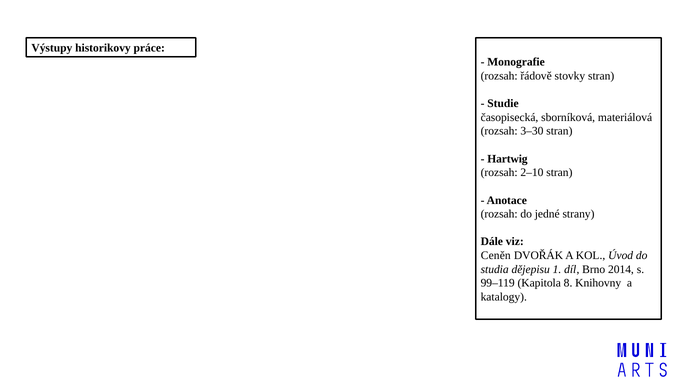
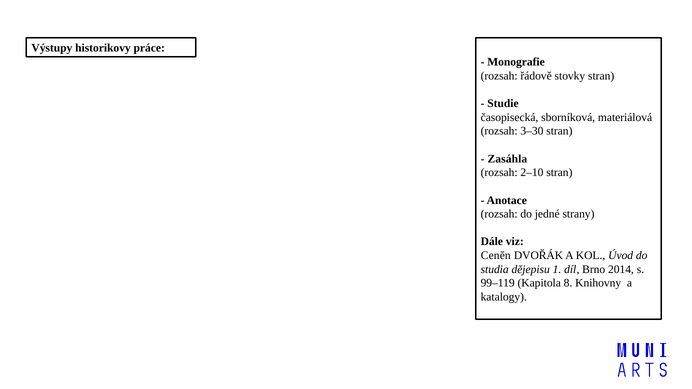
Hartwig: Hartwig -> Zasáhla (507, 159)
